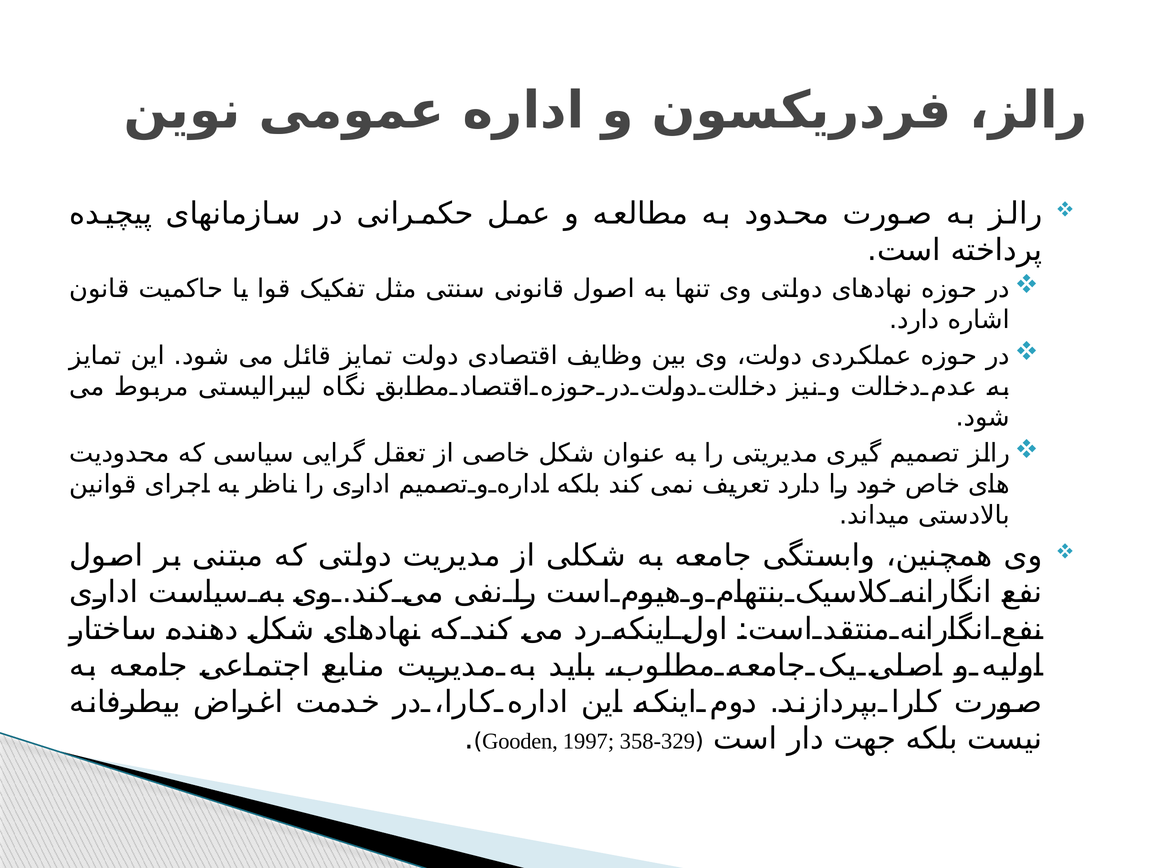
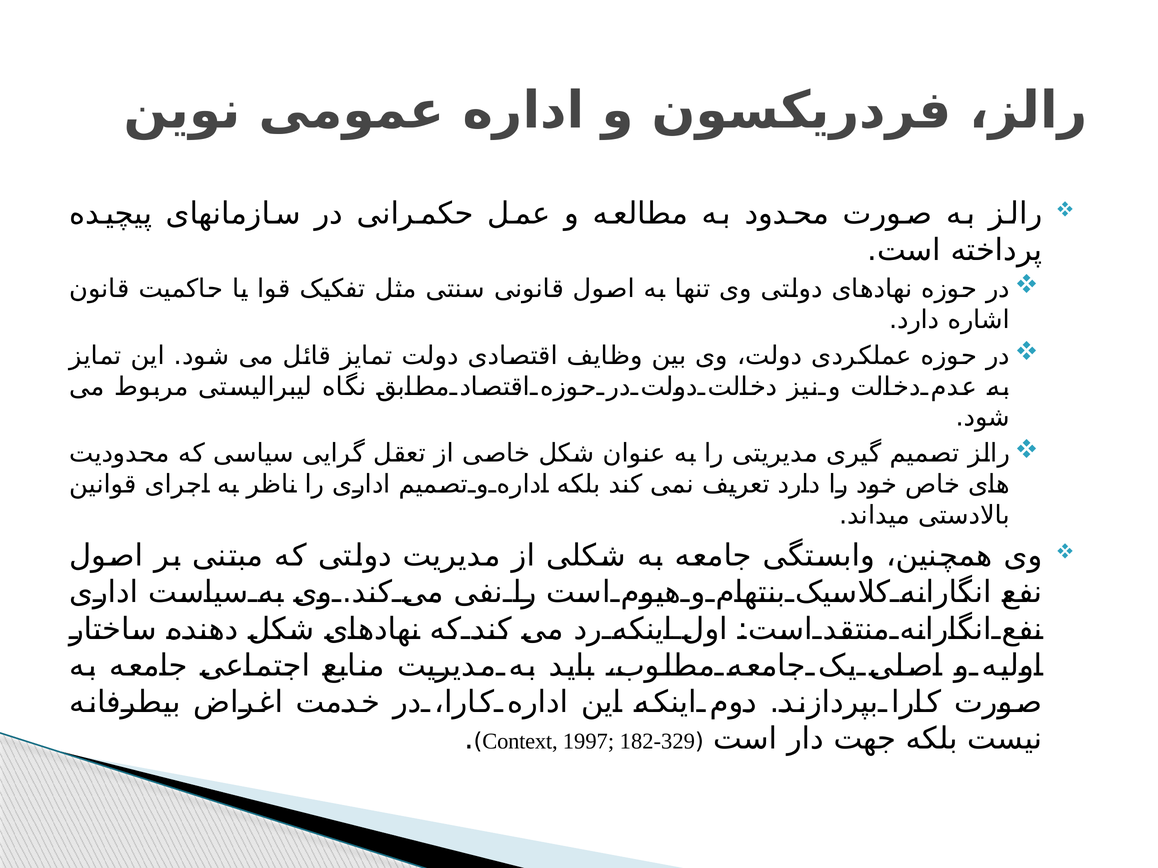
Gooden: Gooden -> Context (520, 742)
358-329: 358-329 -> 182-329 (657, 742)
